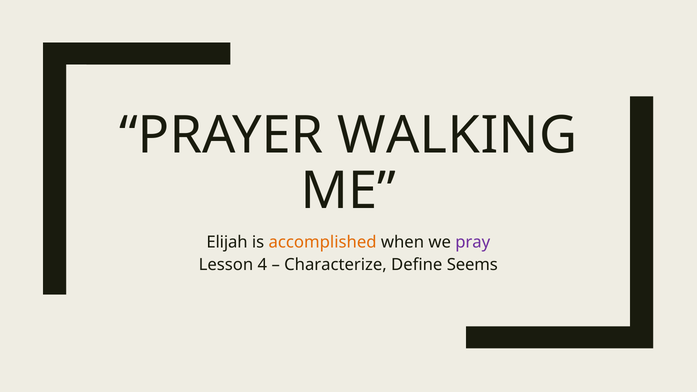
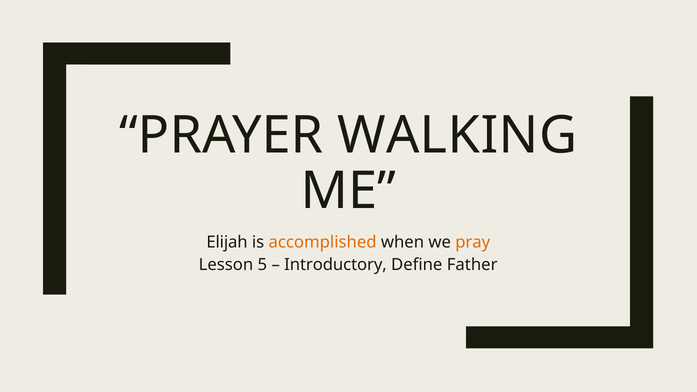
pray colour: purple -> orange (473, 242)
4: 4 -> 5 (262, 265)
Characterize: Characterize -> Introductory (336, 265)
Seems: Seems -> Father (472, 265)
